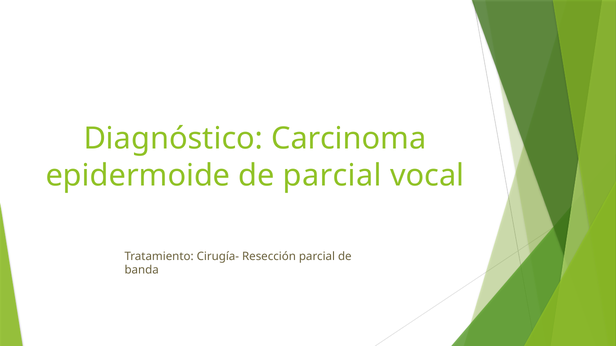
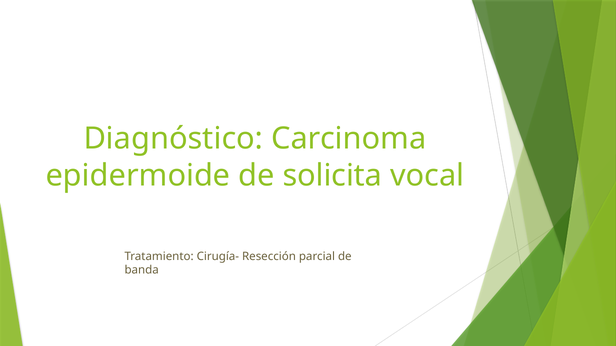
de parcial: parcial -> solicita (332, 176)
